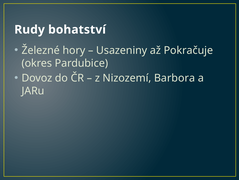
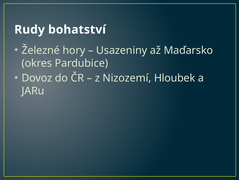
Pokračuje: Pokračuje -> Maďarsko (188, 50)
Barbora: Barbora -> Hloubek (175, 78)
